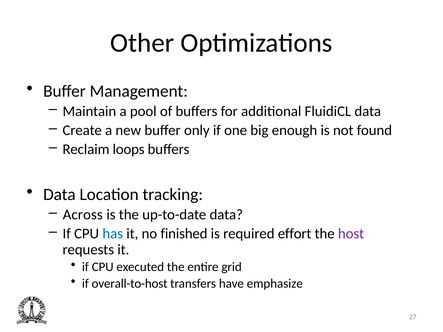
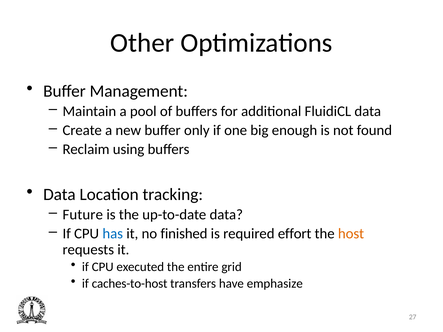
loops: loops -> using (129, 149)
Across: Across -> Future (83, 215)
host colour: purple -> orange (351, 234)
overall-to-host: overall-to-host -> caches-to-host (130, 284)
